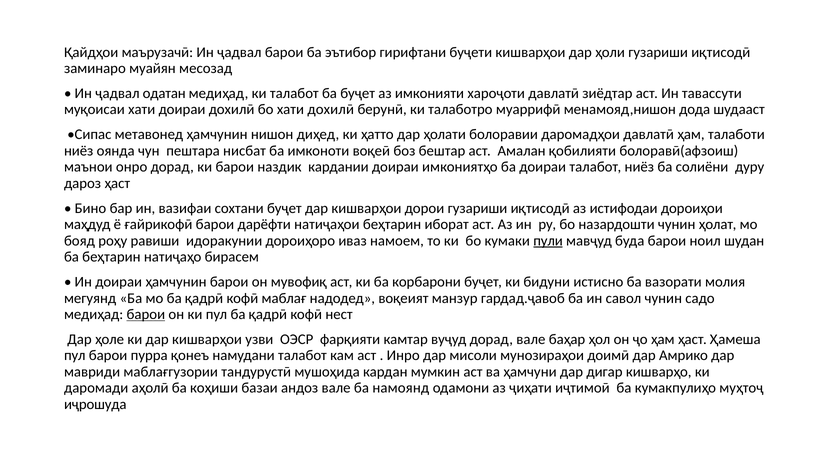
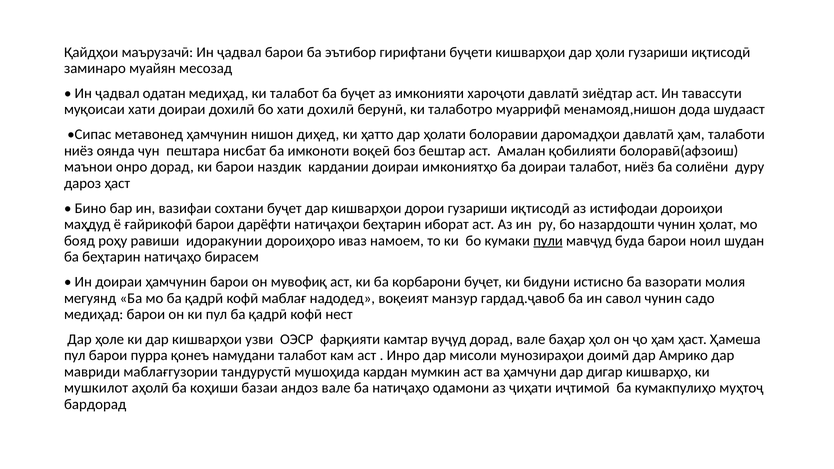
барои underline: present -> none (146, 314)
даромади: даромади -> мушкилот (96, 388)
ба намоянд: намоянд -> натиҷаҳо (401, 388)
иҷрошуда: иҷрошуда -> бардорад (95, 404)
